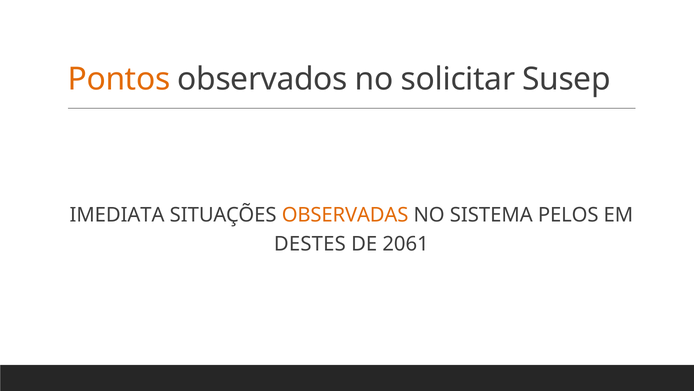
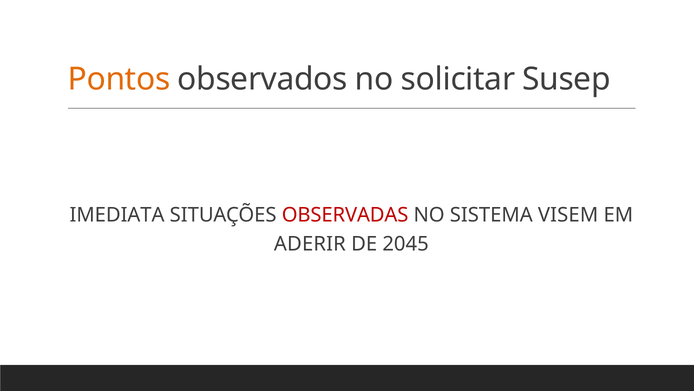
OBSERVADAS colour: orange -> red (345, 215)
PELOS: PELOS -> VISEM (568, 215)
DESTES: DESTES -> ADERIR (310, 244)
2061: 2061 -> 2045 (406, 244)
